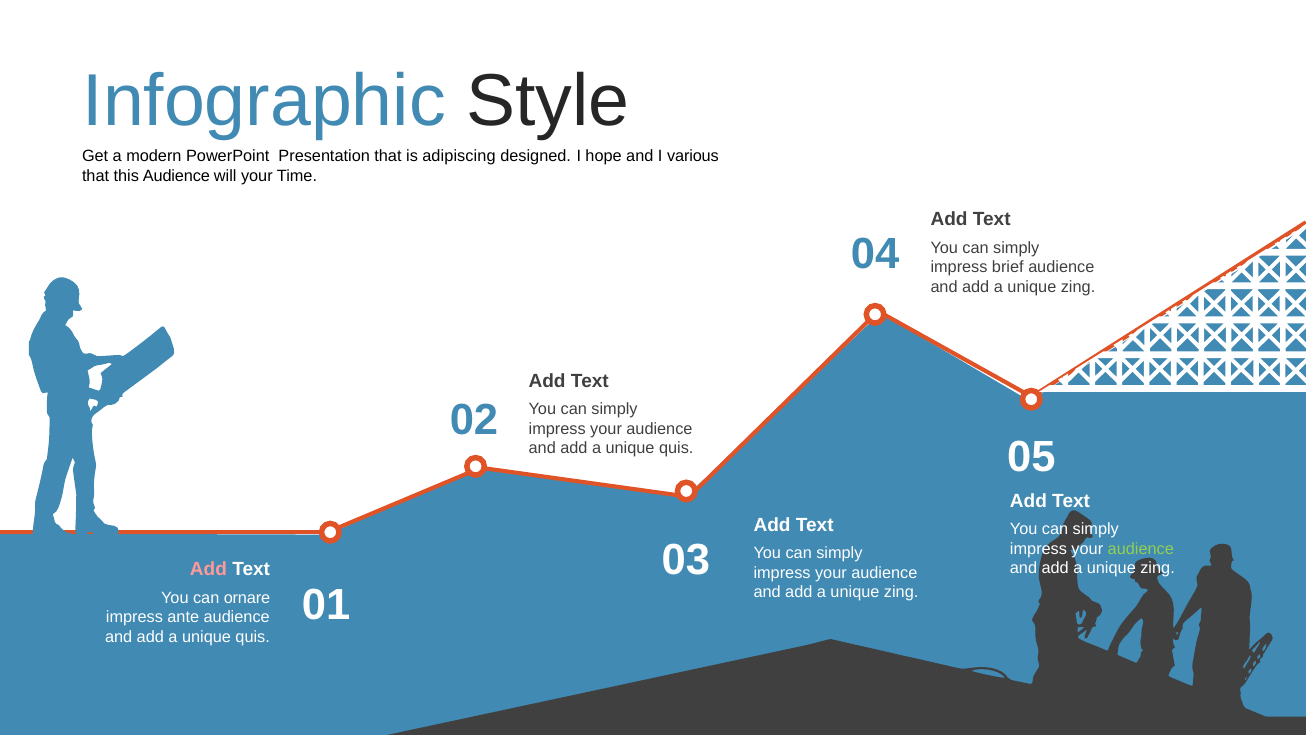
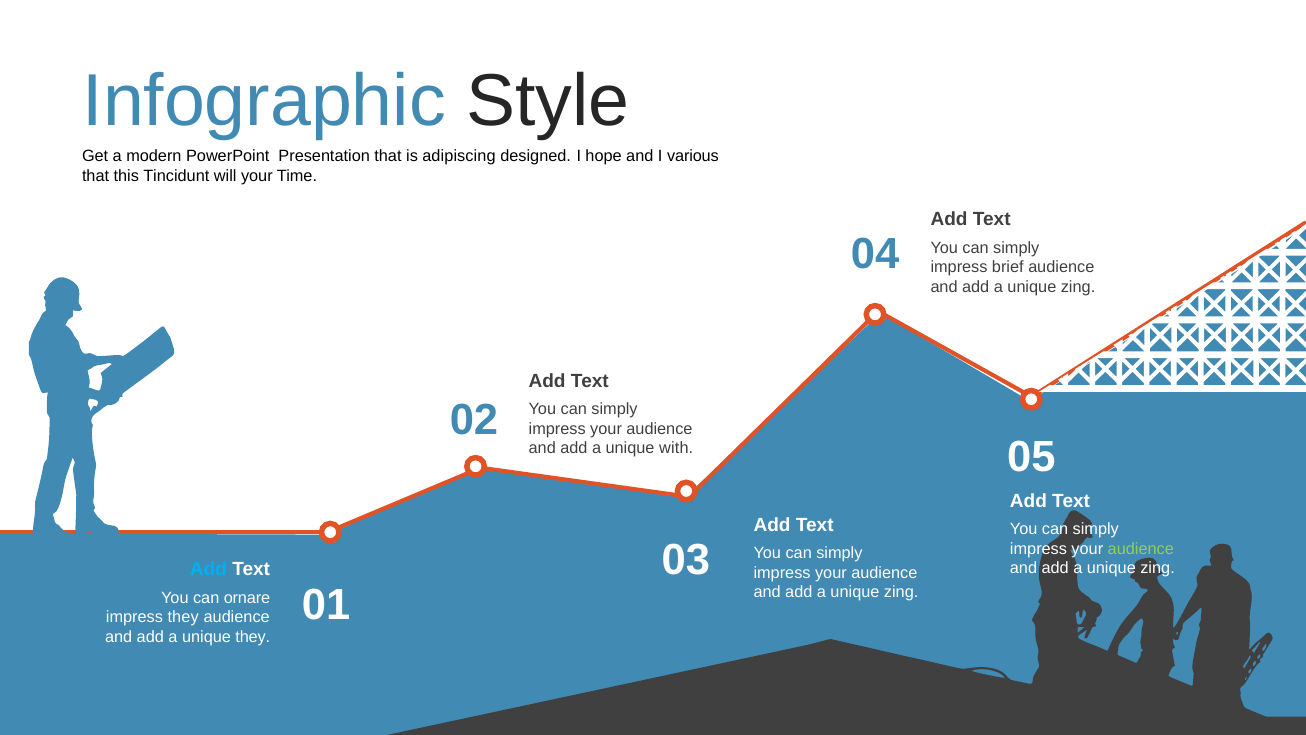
this Audience: Audience -> Tincidunt (176, 176)
quis: quis -> with (676, 448)
Add colour: pink -> light blue (208, 569)
impress ante: ante -> they (183, 617)
quis: quis -> they (253, 637)
